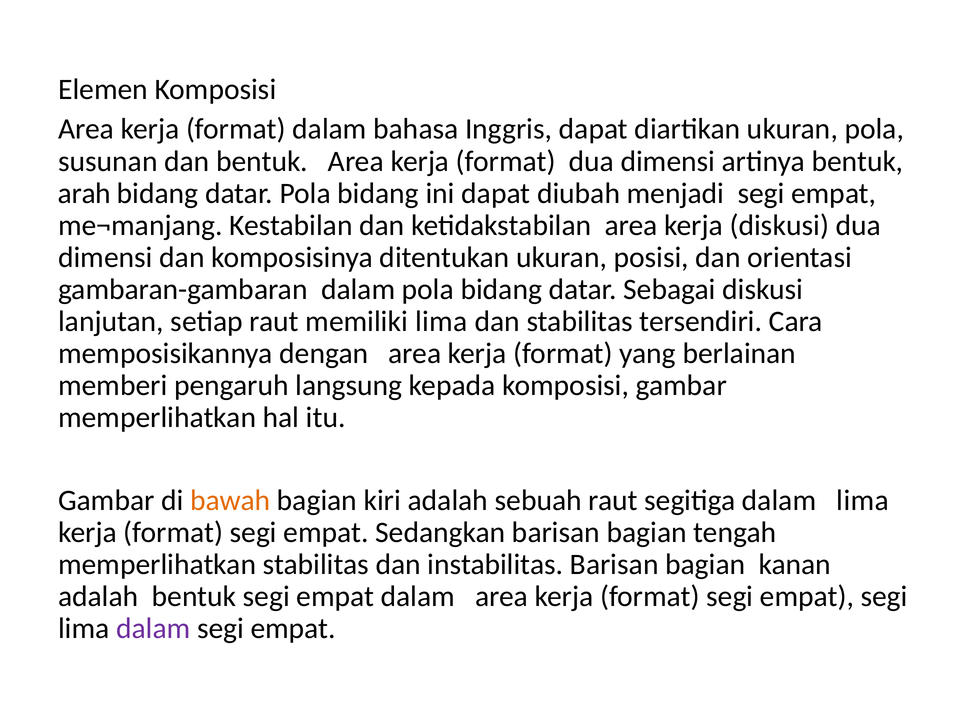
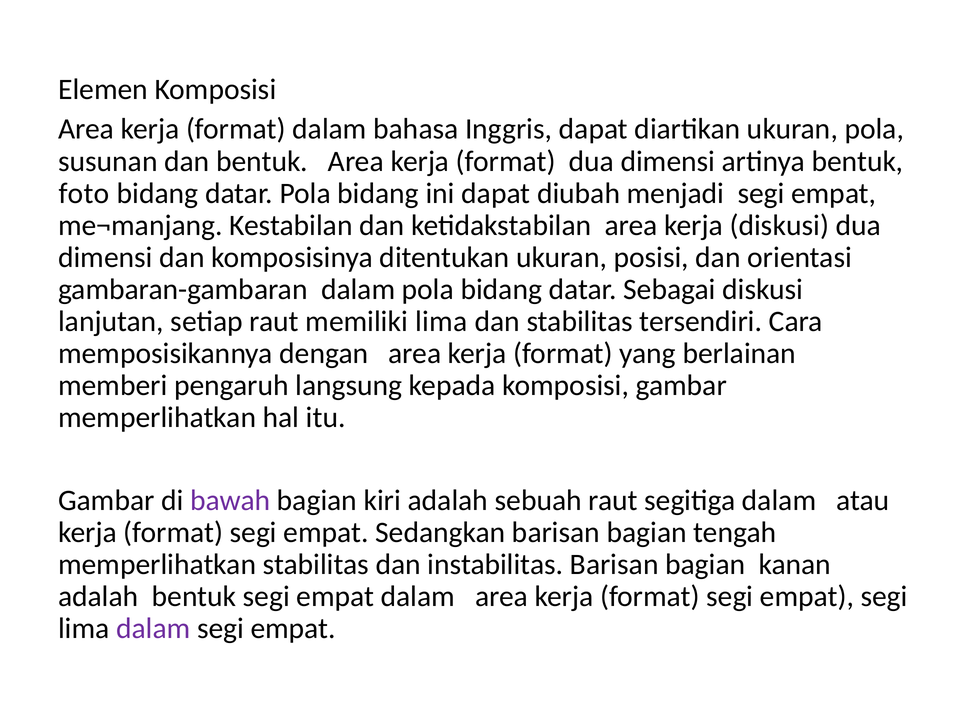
arah: arah -> foto (84, 193)
bawah colour: orange -> purple (230, 500)
dalam lima: lima -> atau (863, 500)
